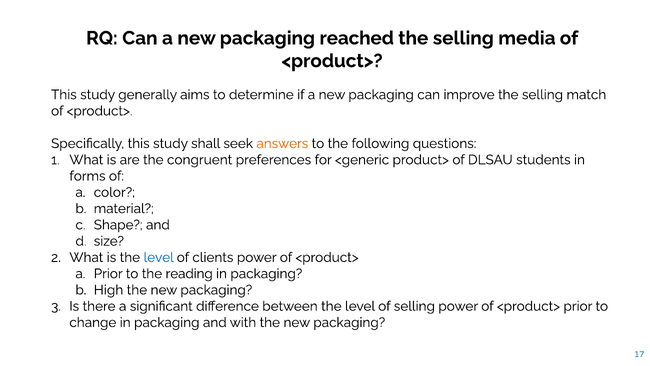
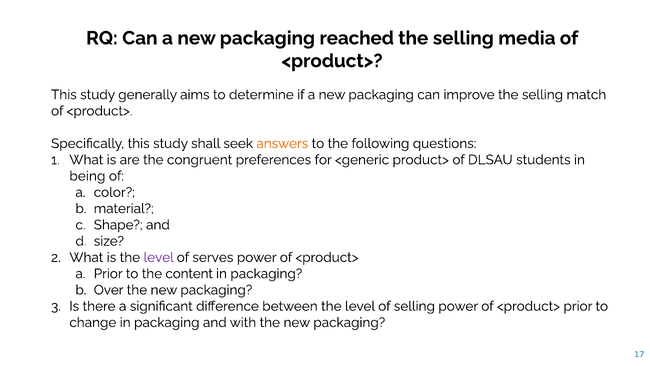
forms: forms -> being (87, 176)
level colour: blue -> purple (159, 257)
clients: clients -> serves (213, 257)
reading: reading -> content (189, 273)
High: High -> Over (109, 290)
